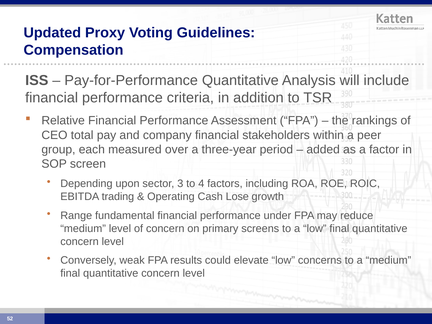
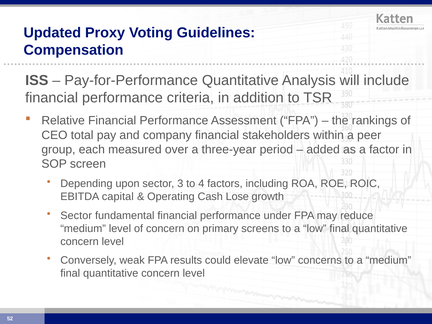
trading: trading -> capital (118, 197)
Range: Range -> Sector (76, 216)
